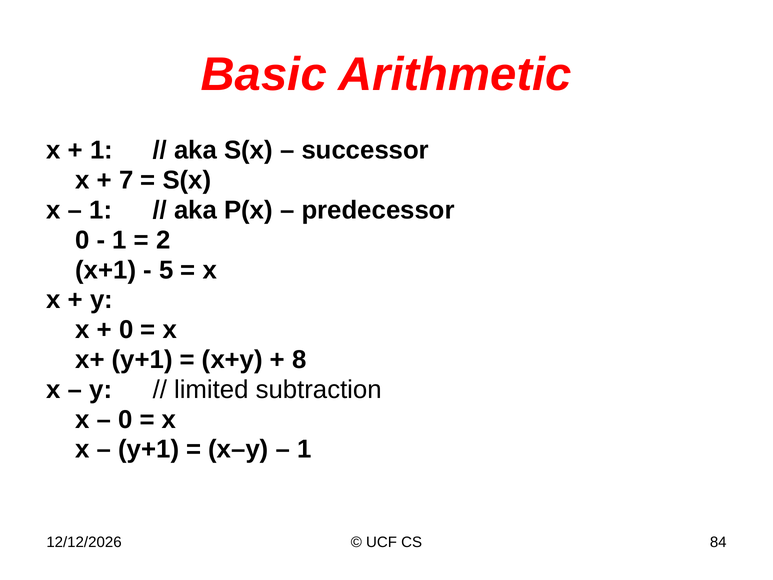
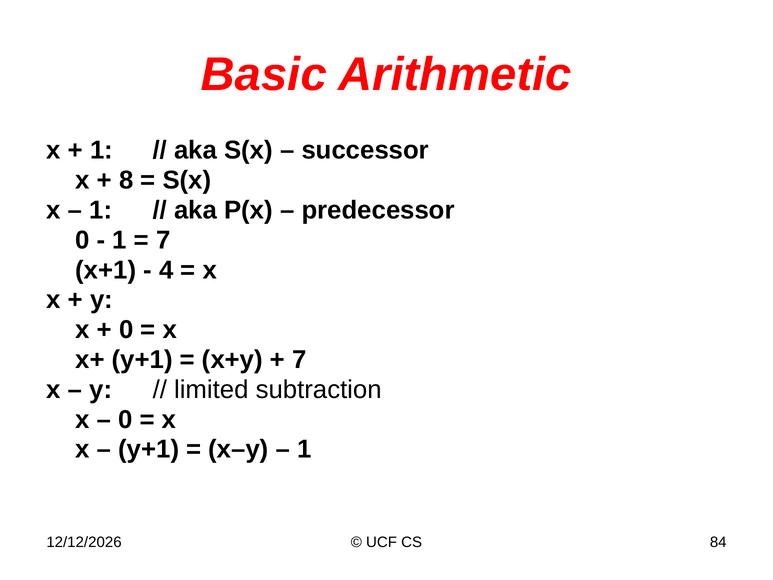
7: 7 -> 8 (126, 180)
2: 2 -> 7 (163, 240)
5: 5 -> 4 (166, 270)
8: 8 -> 7 (299, 360)
